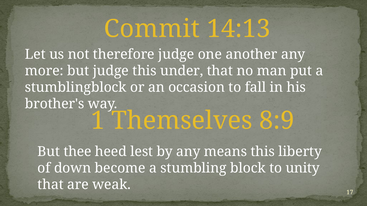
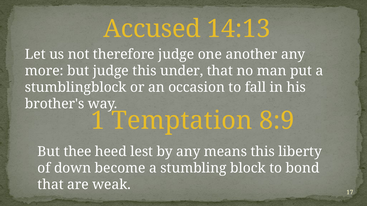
Commit: Commit -> Accused (152, 29)
Themselves: Themselves -> Temptation (182, 121)
unity: unity -> bond (303, 169)
